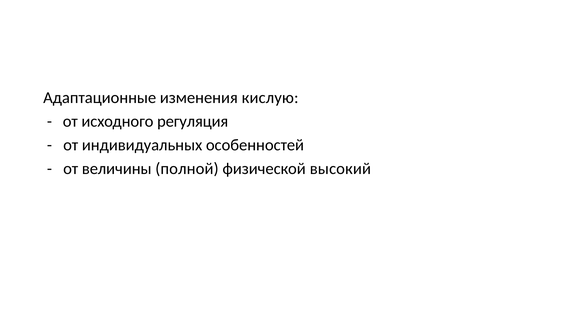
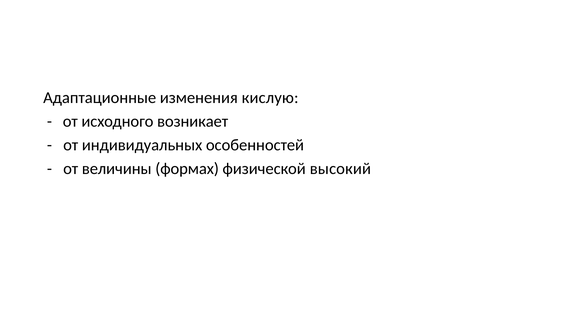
регуляция: регуляция -> возникает (193, 121)
полной: полной -> формах (187, 169)
